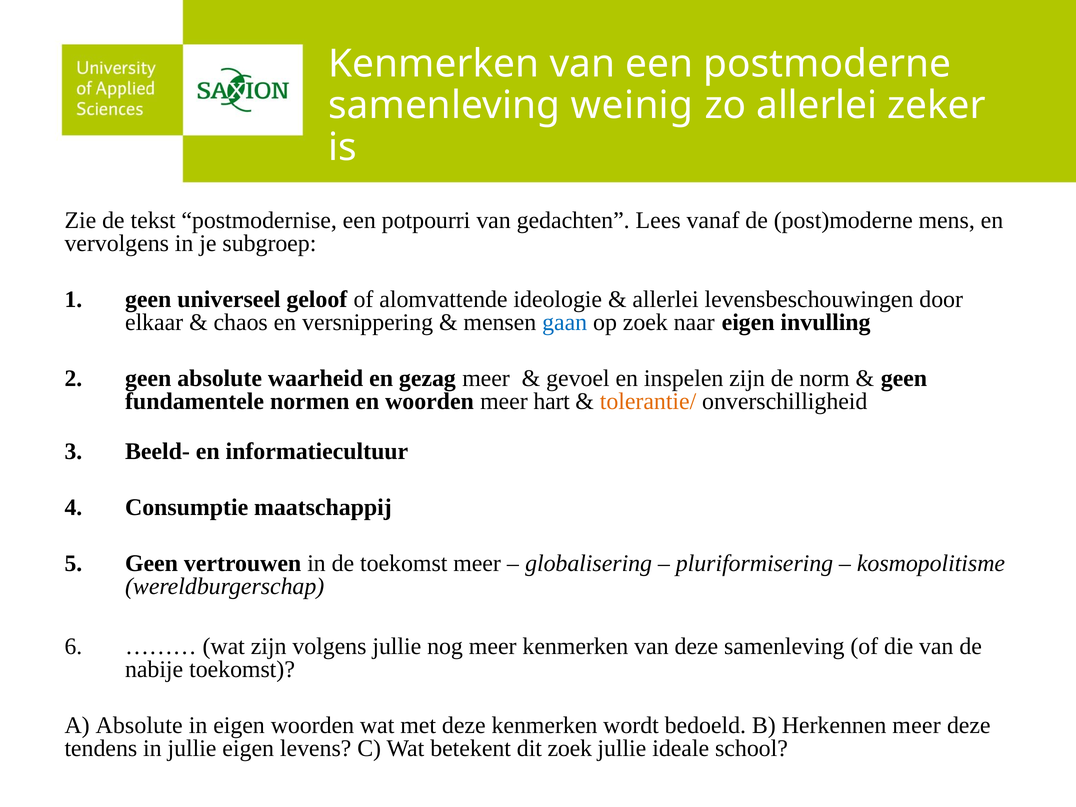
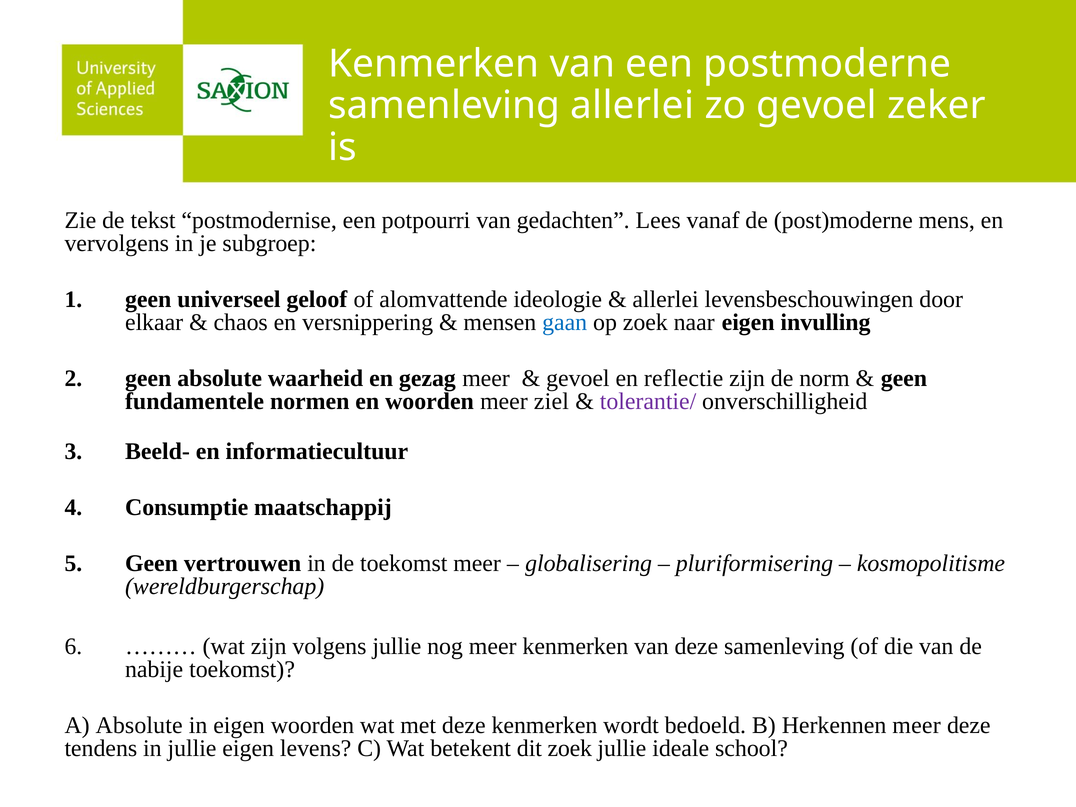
samenleving weinig: weinig -> allerlei (632, 106)
zo allerlei: allerlei -> gevoel (817, 106)
inspelen: inspelen -> reflectie (684, 378)
hart: hart -> ziel (551, 401)
tolerantie/ colour: orange -> purple (648, 401)
